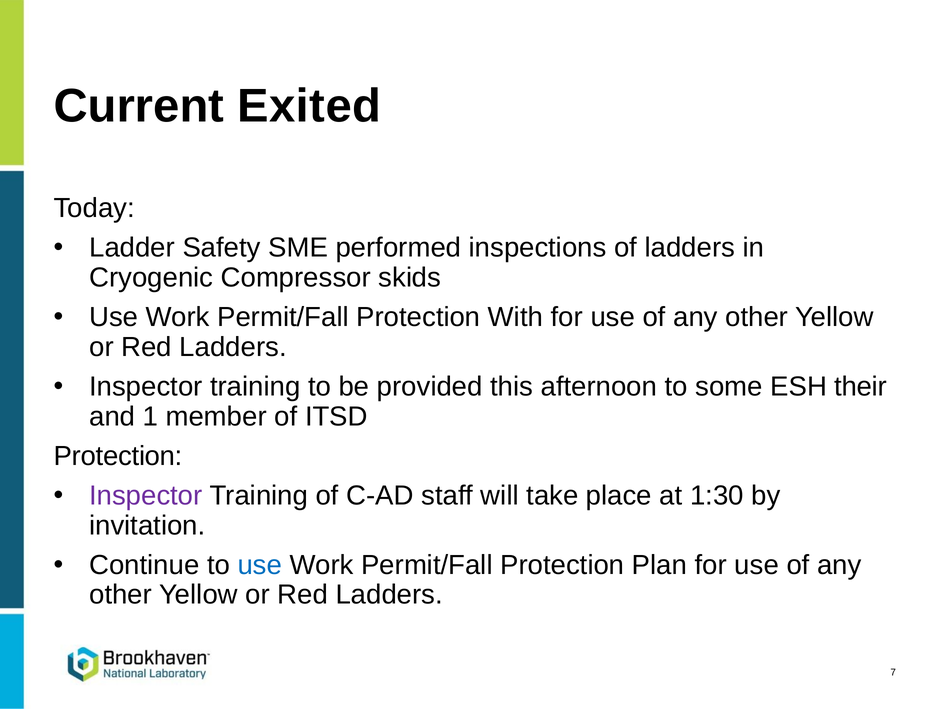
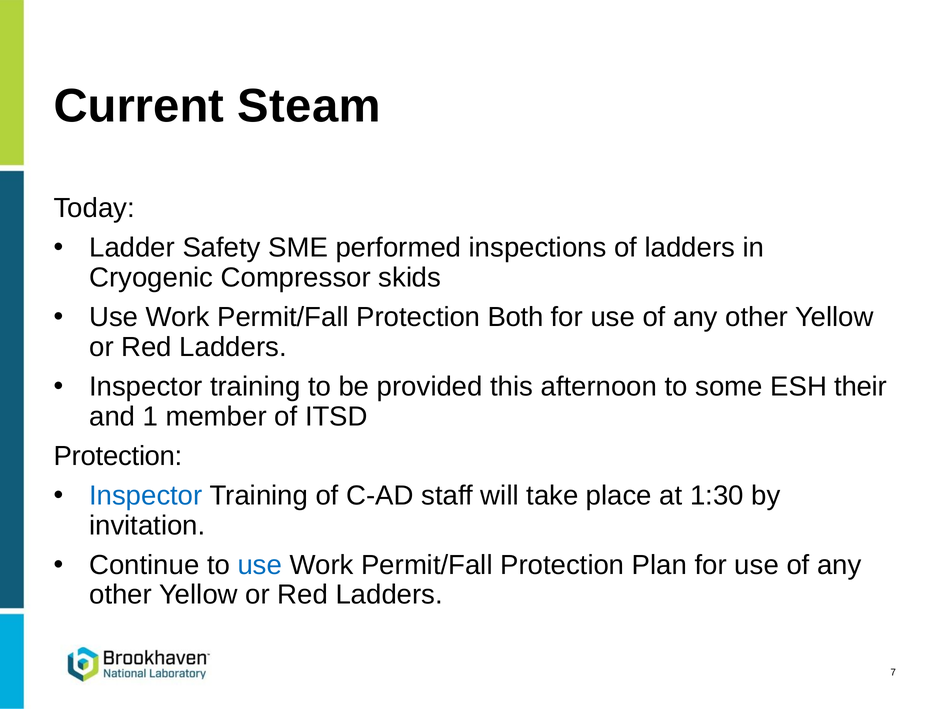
Exited: Exited -> Steam (309, 106)
With: With -> Both (516, 317)
Inspector colour: purple -> blue (146, 496)
